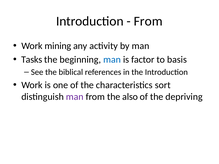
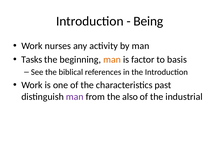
From: From -> Being (148, 21)
mining: mining -> nurses (58, 46)
man colour: blue -> orange (112, 60)
sort: sort -> past (163, 85)
depriving: depriving -> industrial (184, 97)
